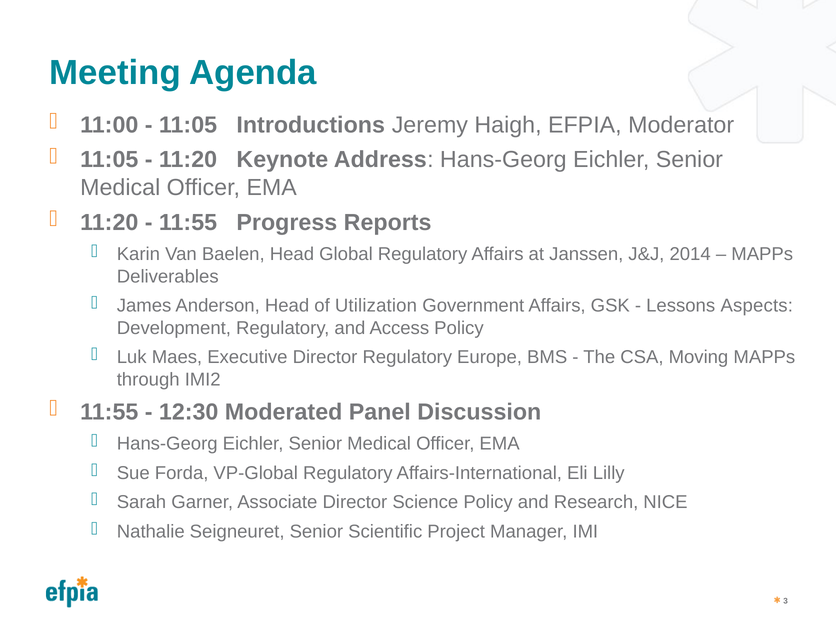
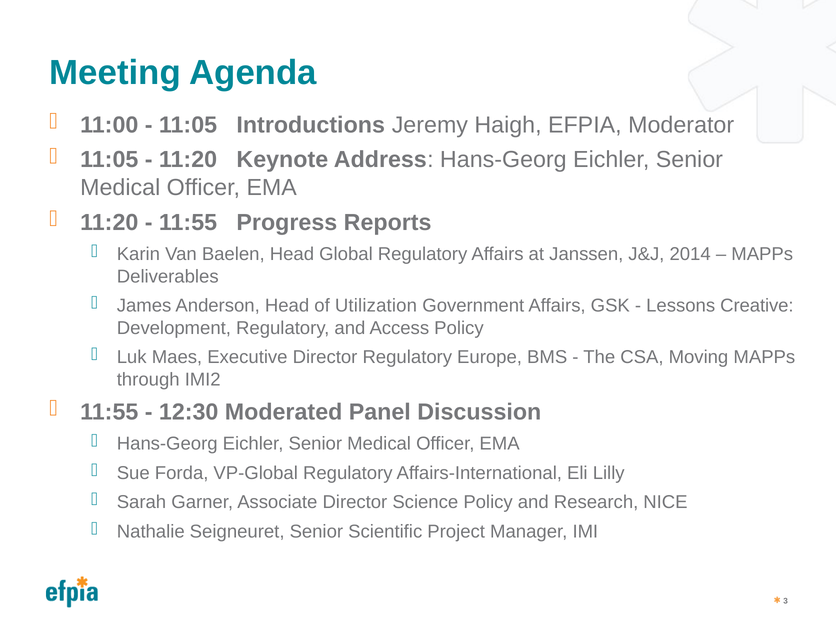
Aspects: Aspects -> Creative (757, 306)
